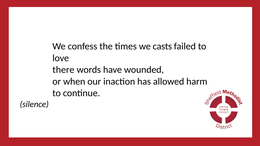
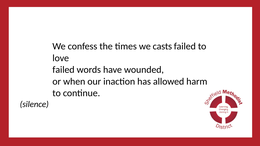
there: there -> failed (63, 70)
